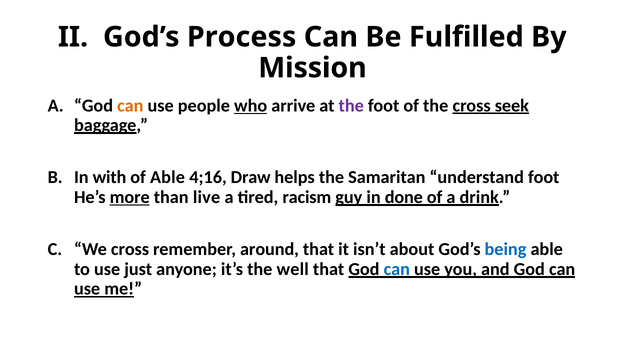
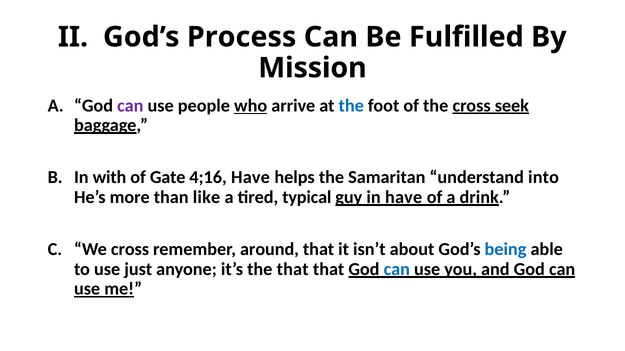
can colour: orange -> purple (130, 106)
the colour: purple -> blue (351, 106)
of Able: Able -> Gate (168, 178)
4;16 Draw: Draw -> Have (251, 178)
understand foot: foot -> into (544, 178)
more underline: present -> none (130, 197)
live: live -> like (207, 197)
racism: racism -> typical (307, 197)
in done: done -> have (404, 197)
the well: well -> that (293, 270)
